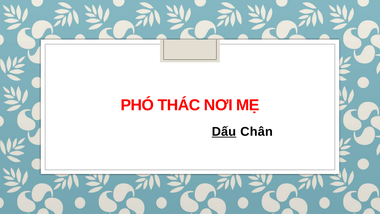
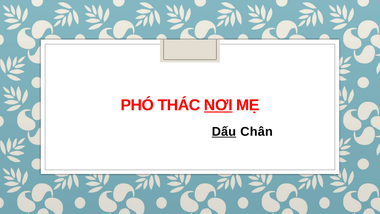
NƠI underline: none -> present (218, 105)
